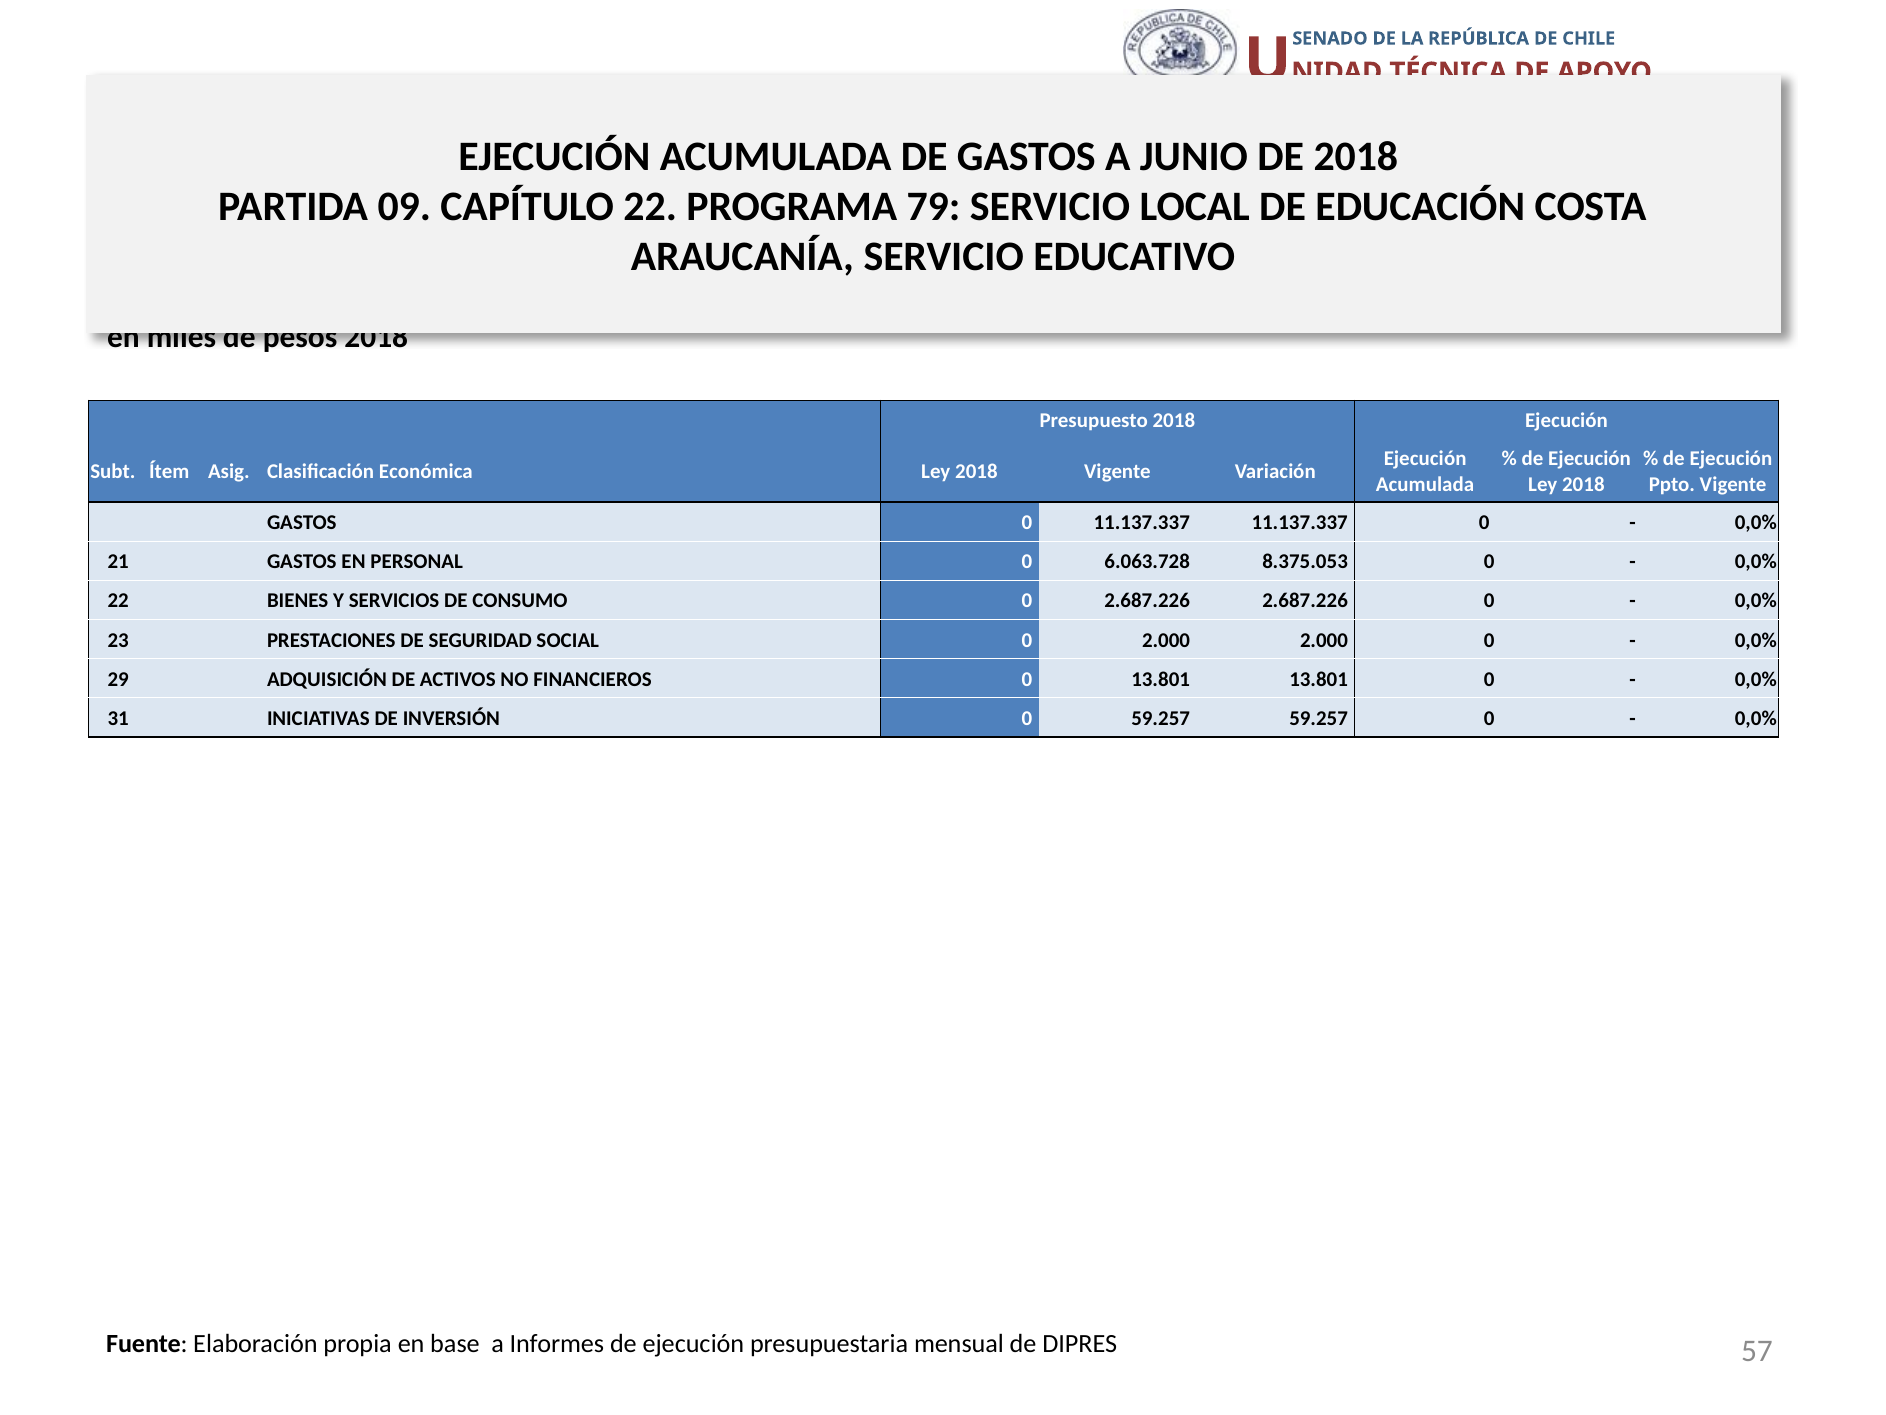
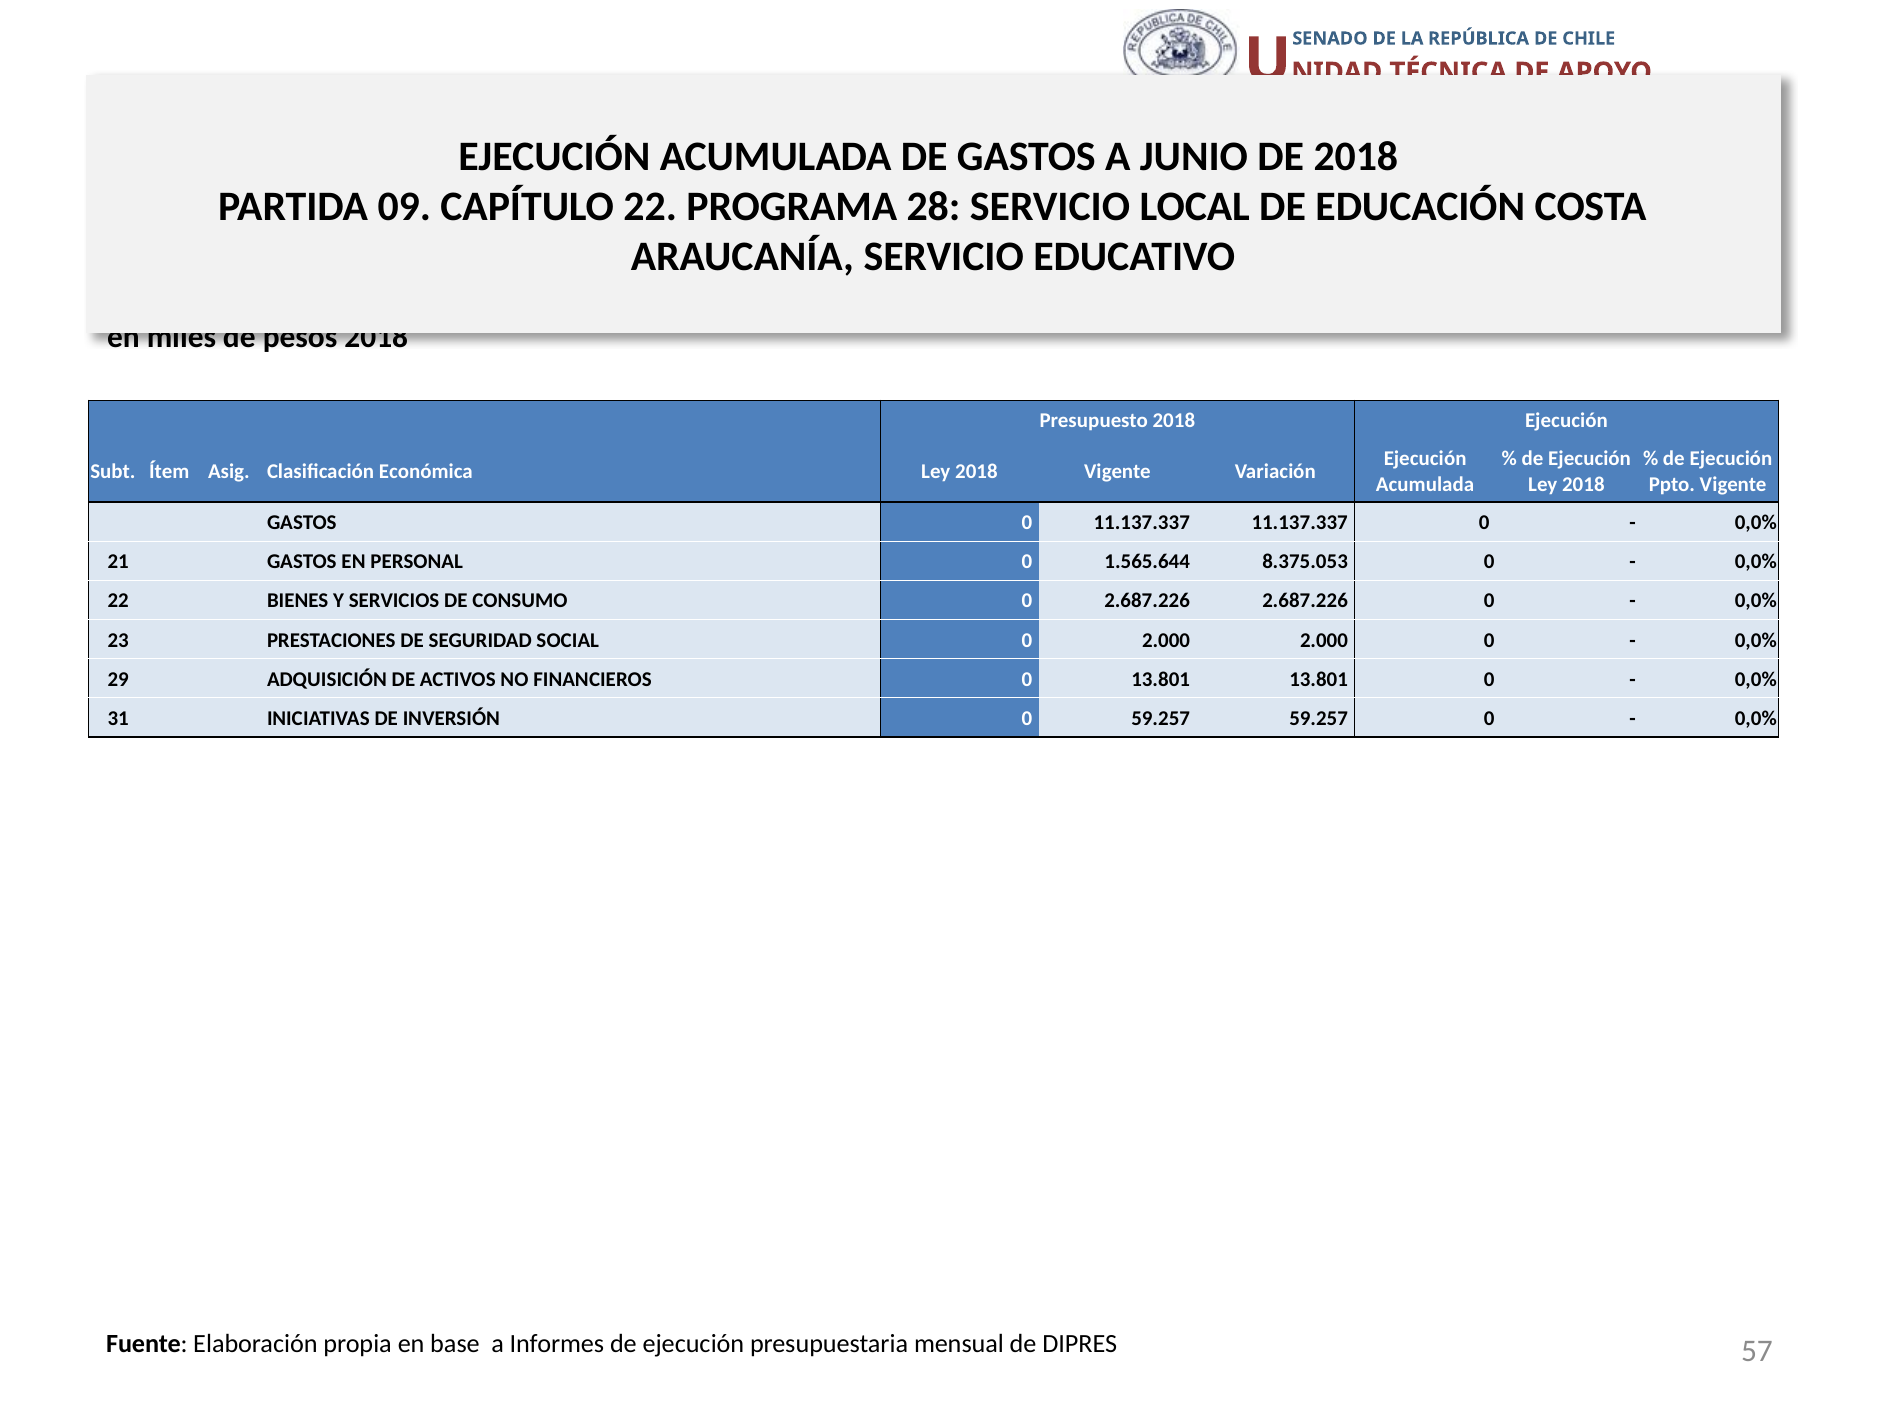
79: 79 -> 28 (933, 207)
6.063.728: 6.063.728 -> 1.565.644 (1147, 562)
